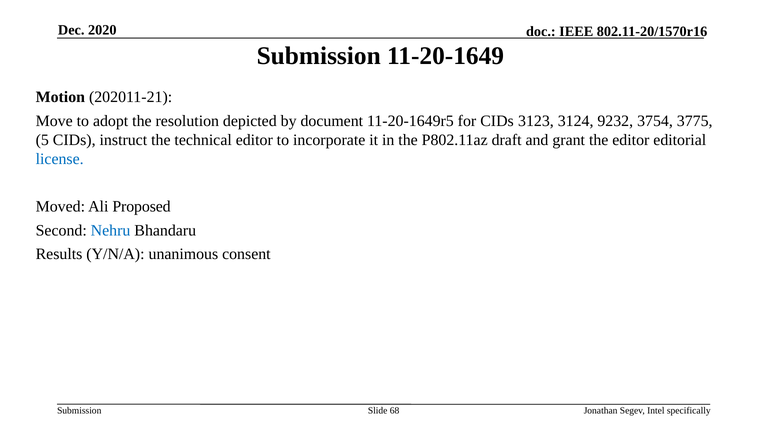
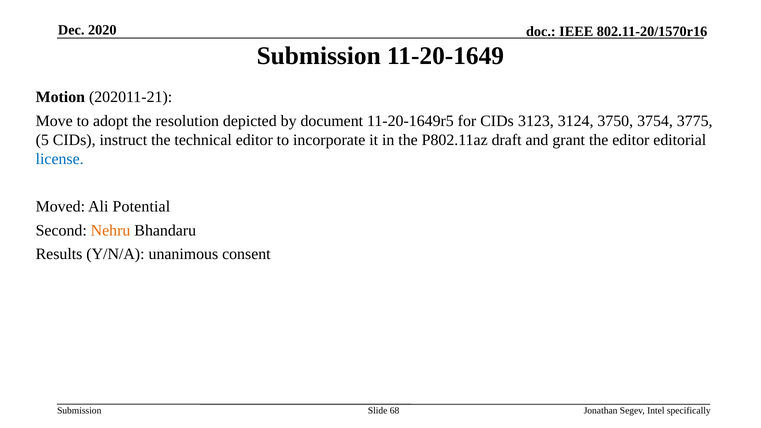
9232: 9232 -> 3750 (615, 121)
Proposed: Proposed -> Potential (141, 207)
Nehru colour: blue -> orange (111, 230)
